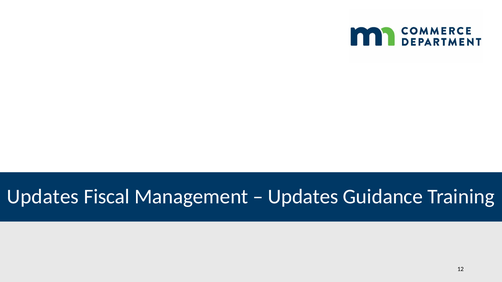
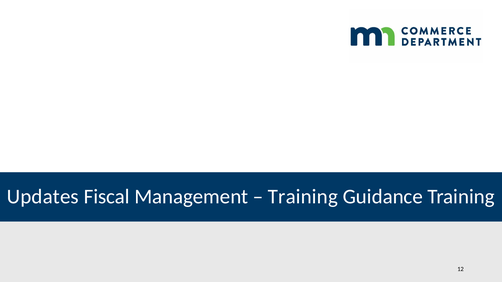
Updates: Updates -> Training (303, 197)
